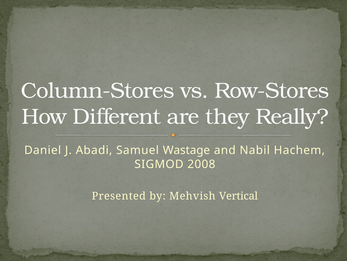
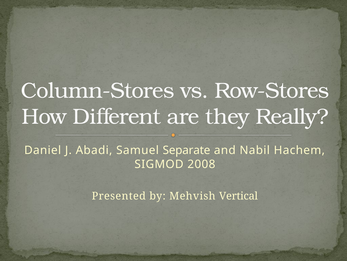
Wastage: Wastage -> Separate (186, 150)
